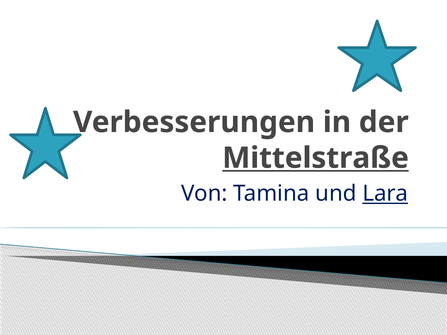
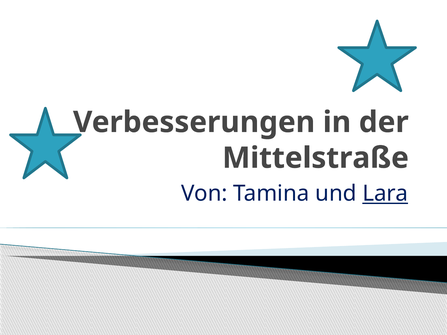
Mittelstraße underline: present -> none (316, 158)
